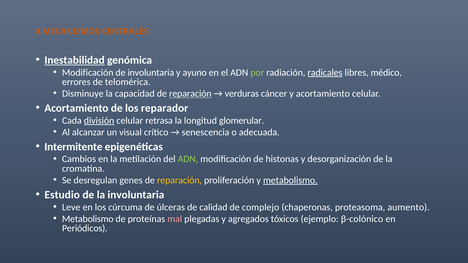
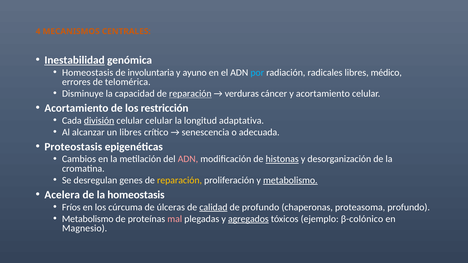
Modificación: Modificación -> Homeostasis (88, 73)
por colour: light green -> light blue (257, 73)
radicales underline: present -> none (325, 73)
reparador: reparador -> restricción (165, 108)
celular retrasa: retrasa -> celular (159, 121)
glomerular: glomerular -> adaptativa (242, 121)
un visual: visual -> libres (130, 132)
Intermitente: Intermitente -> Proteostasis (73, 147)
ADN colour: light green -> pink (188, 159)
histonas underline: none -> present (282, 159)
Estudio: Estudio -> Acelera (62, 195)
la involuntaria: involuntaria -> homeostasis (136, 195)
Leve: Leve -> Fríos (71, 207)
calidad underline: none -> present (213, 207)
de complejo: complejo -> profundo (261, 207)
proteasoma aumento: aumento -> profundo (409, 207)
agregados underline: none -> present (248, 219)
Periódicos: Periódicos -> Magnesio (85, 228)
